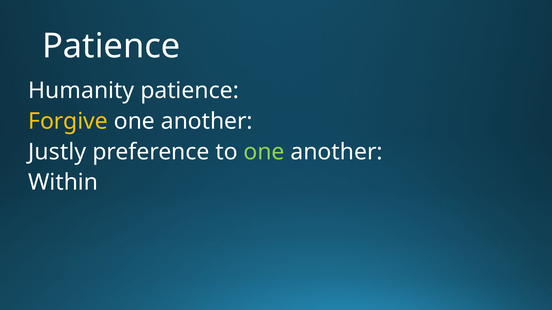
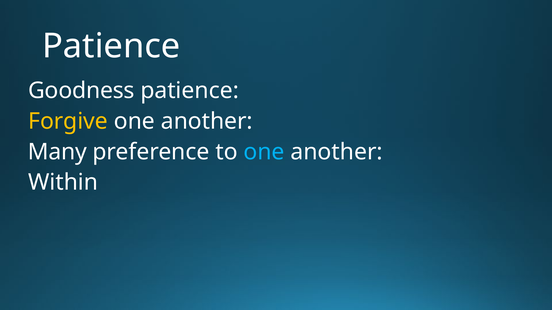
Humanity: Humanity -> Goodness (81, 91)
Justly: Justly -> Many (57, 152)
one colour: light green -> light blue (264, 152)
